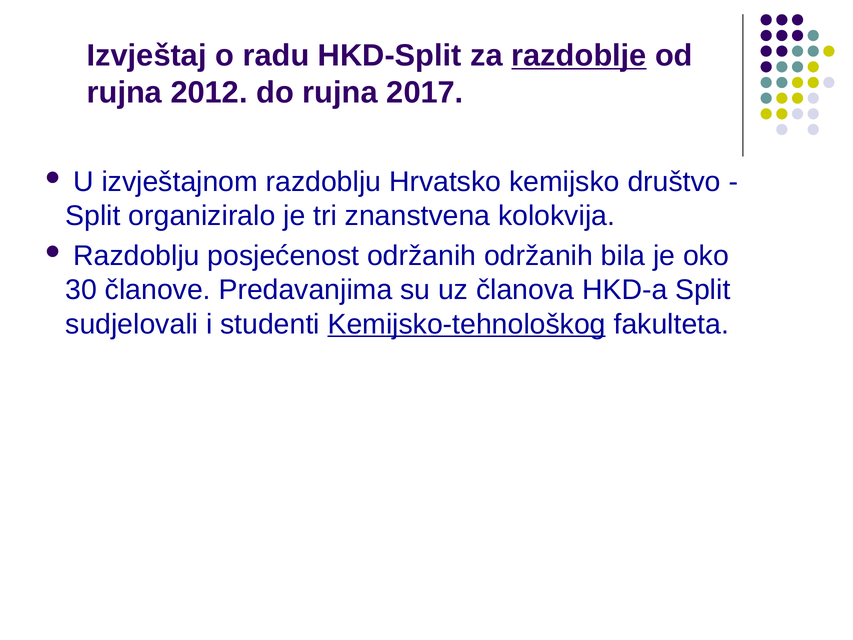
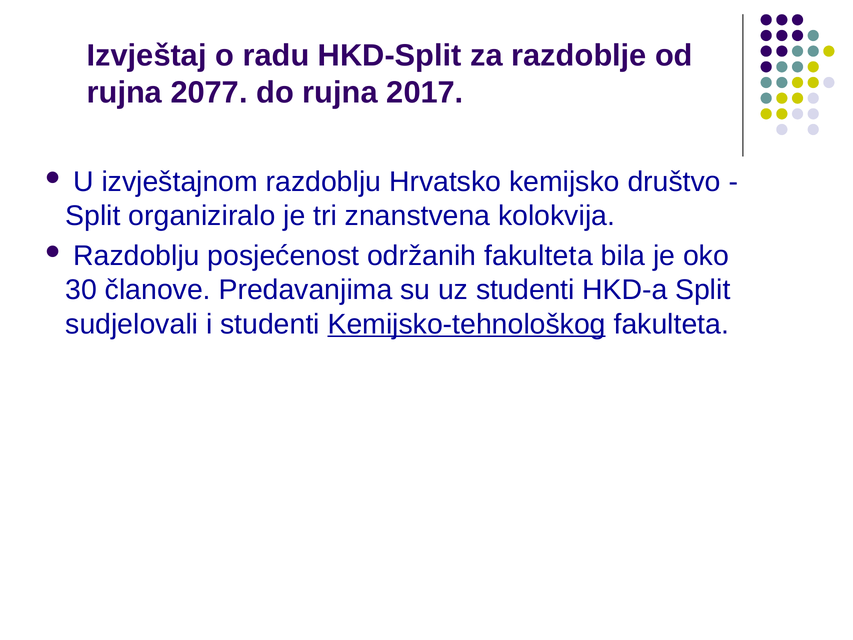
razdoblje underline: present -> none (579, 55)
2012: 2012 -> 2077 (209, 92)
održanih održanih: održanih -> fakulteta (538, 256)
uz članova: članova -> studenti (525, 290)
